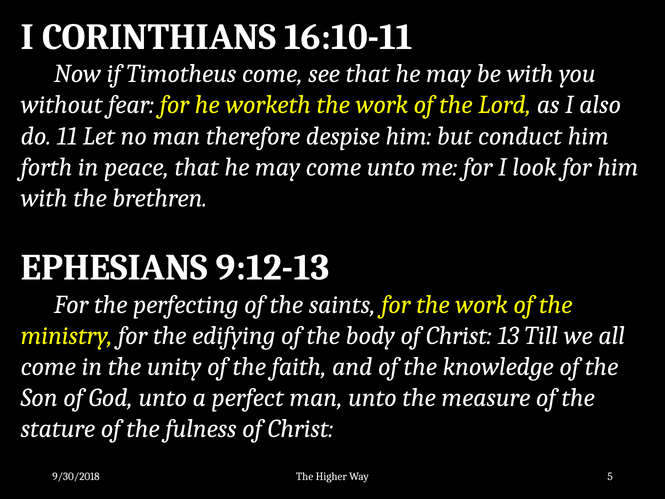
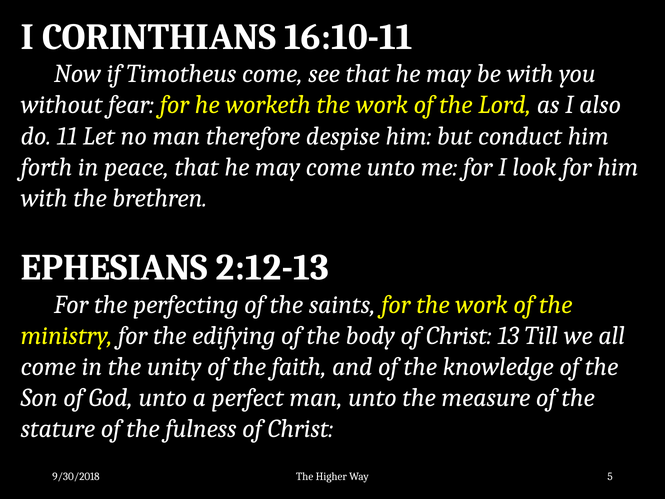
9:12-13: 9:12-13 -> 2:12-13 (273, 268)
